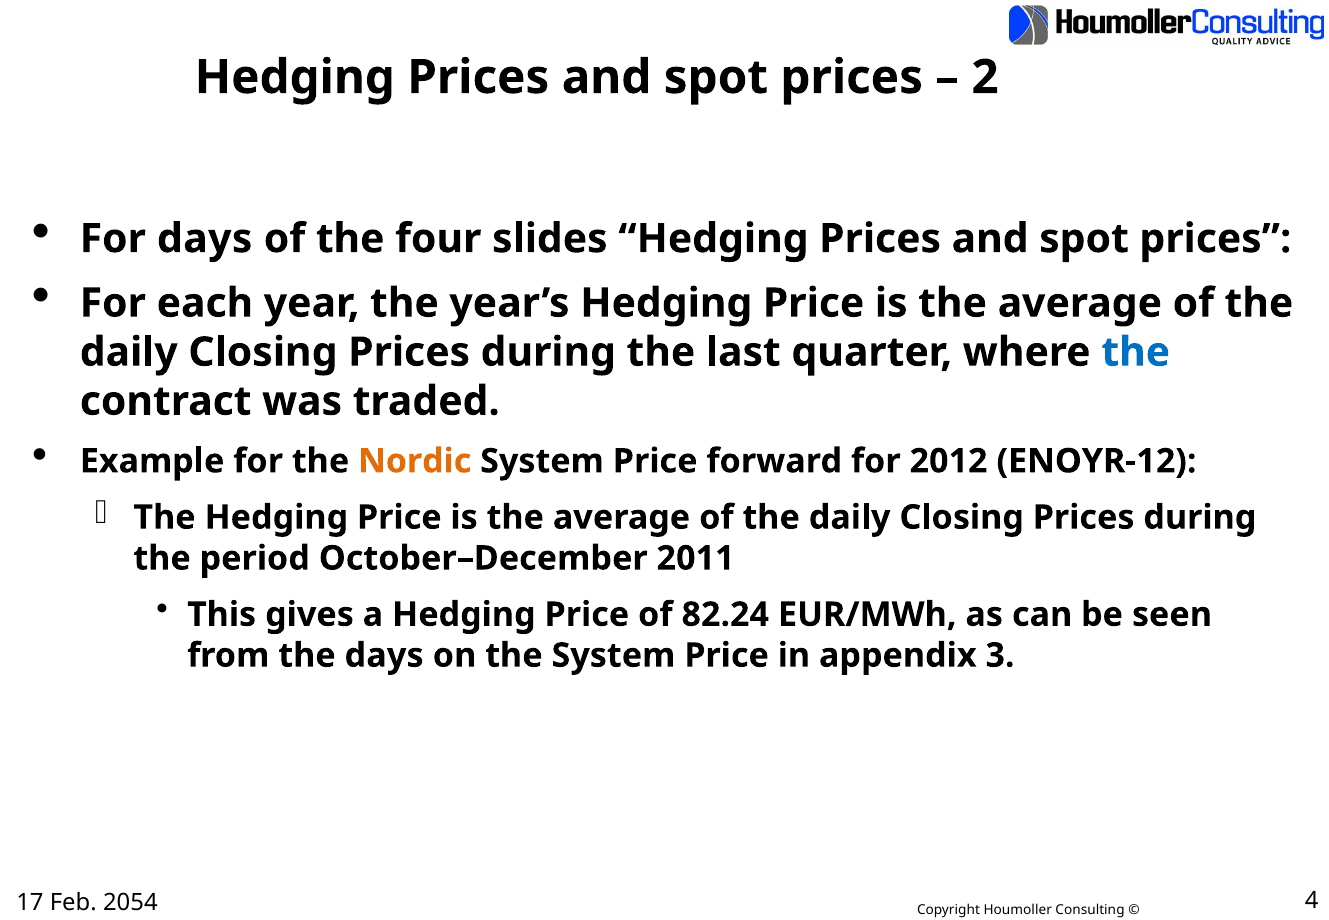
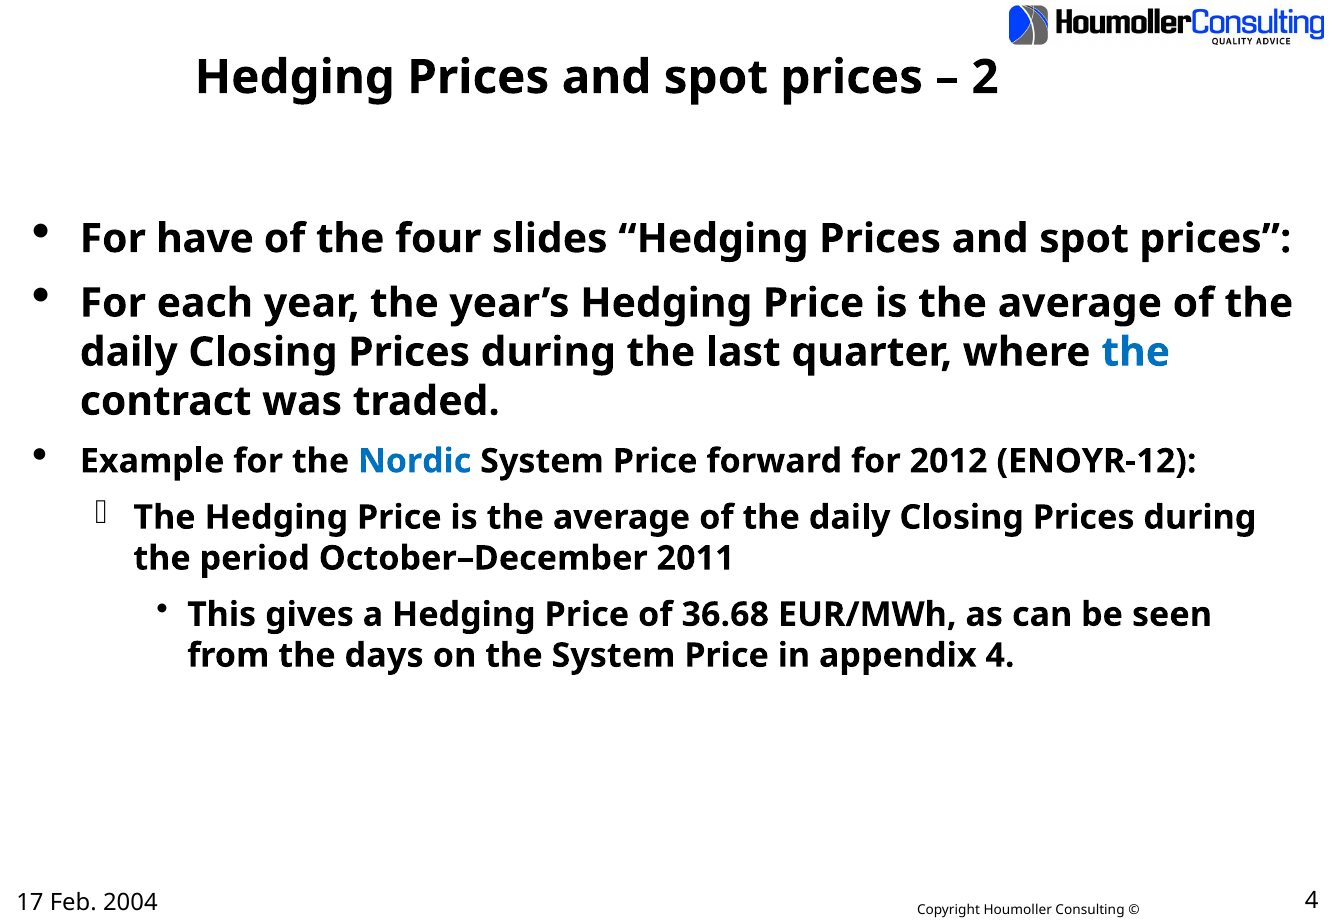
For days: days -> have (205, 239)
Nordic colour: orange -> blue (415, 461)
82.24: 82.24 -> 36.68 (725, 615)
appendix 3: 3 -> 4 (1000, 656)
2054: 2054 -> 2004 (130, 903)
